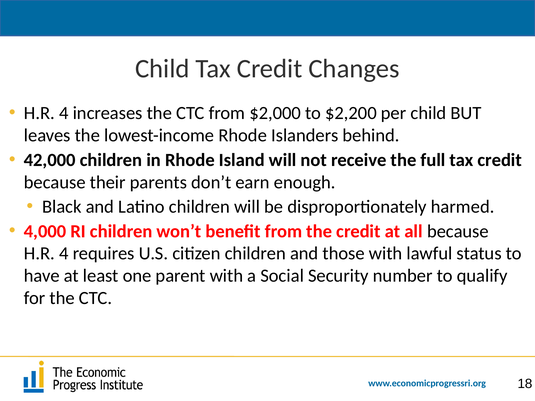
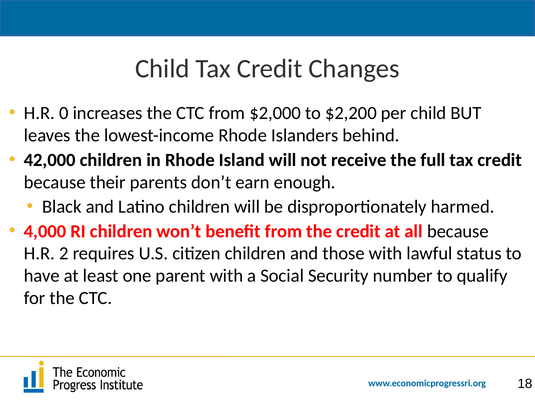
4: 4 -> 0 (64, 113)
4: 4 -> 2 (64, 254)
